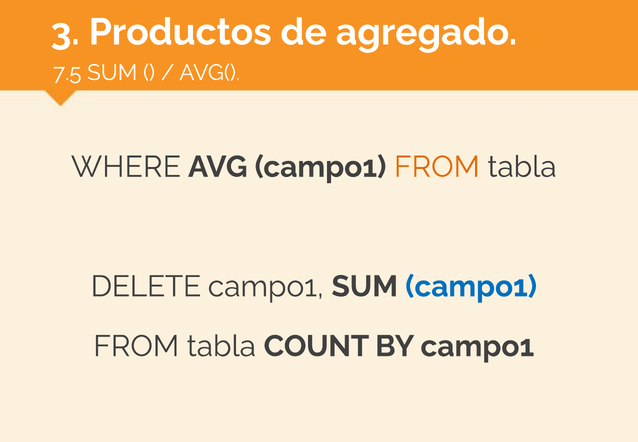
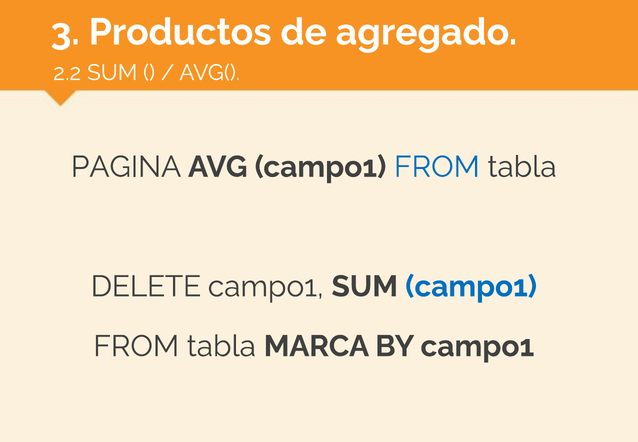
7.5: 7.5 -> 2.2 (67, 73)
WHERE: WHERE -> PAGINA (126, 167)
FROM colour: orange -> blue (437, 167)
COUNT: COUNT -> MARCA (316, 346)
